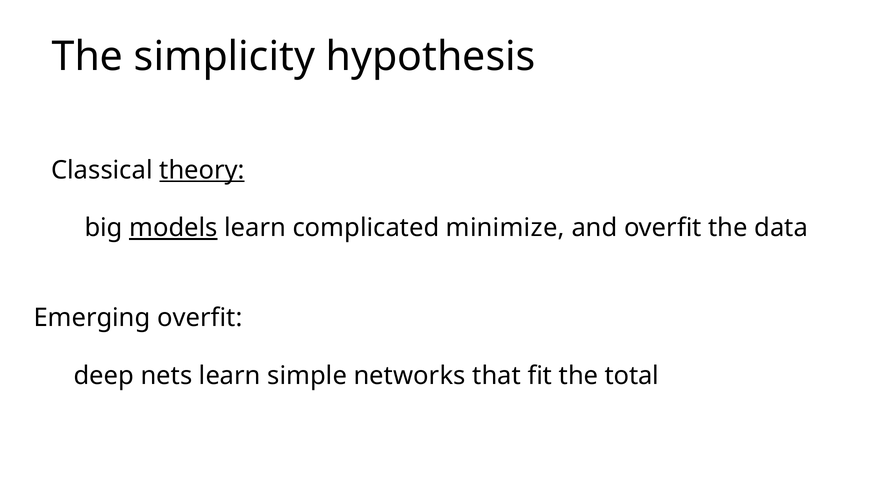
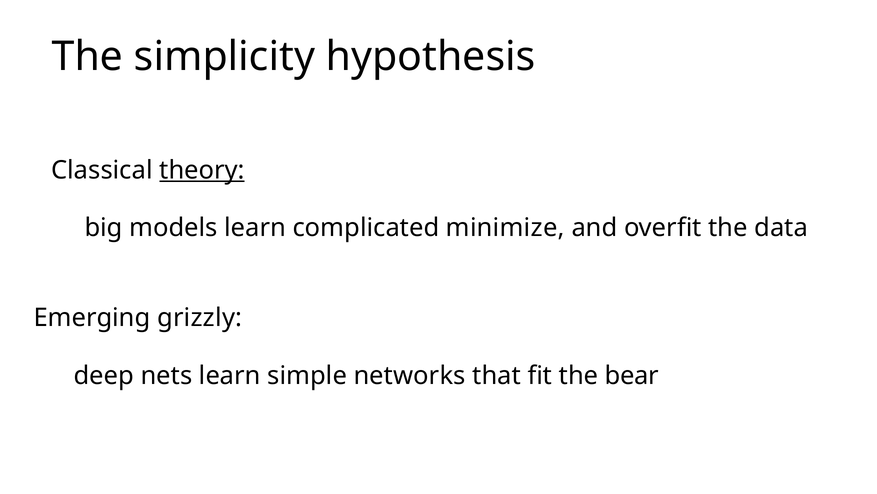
models underline: present -> none (173, 228)
Emerging overfit: overfit -> grizzly (200, 317)
total: total -> bear (632, 375)
